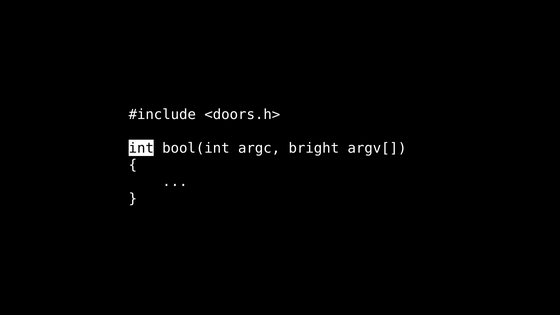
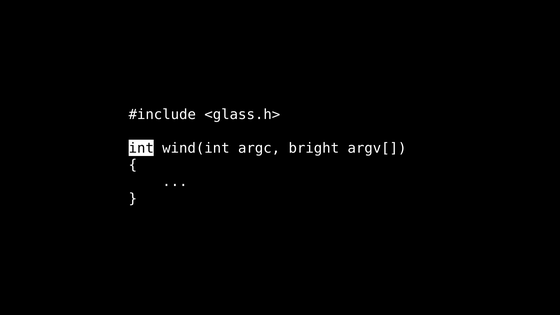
<doors.h>: <doors.h> -> <glass.h> (242, 114)
bool(int: bool(int -> wind(int (196, 148)
